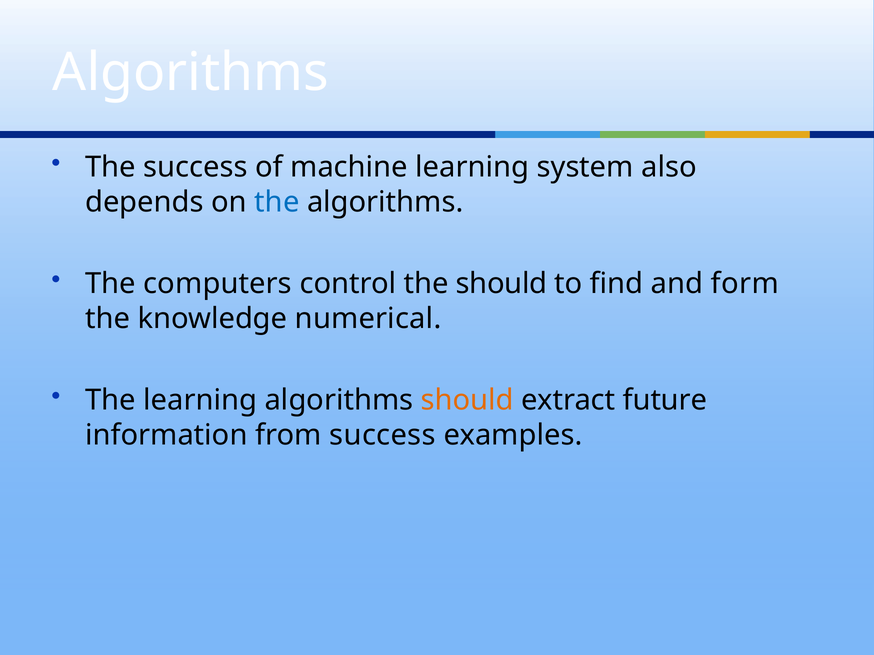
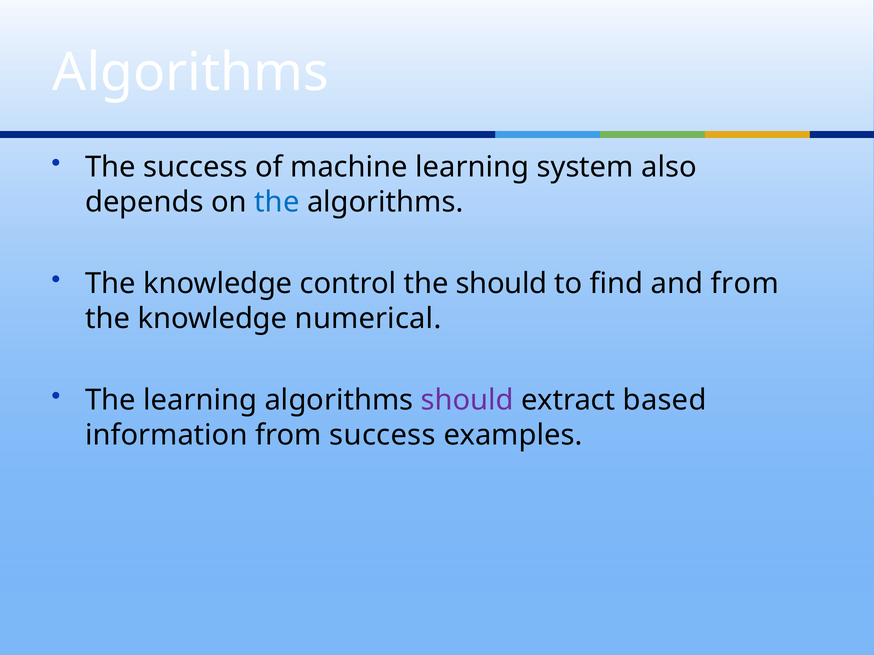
computers: computers -> knowledge (218, 284)
and form: form -> from (745, 284)
should colour: orange -> purple (467, 400)
future: future -> based (665, 400)
